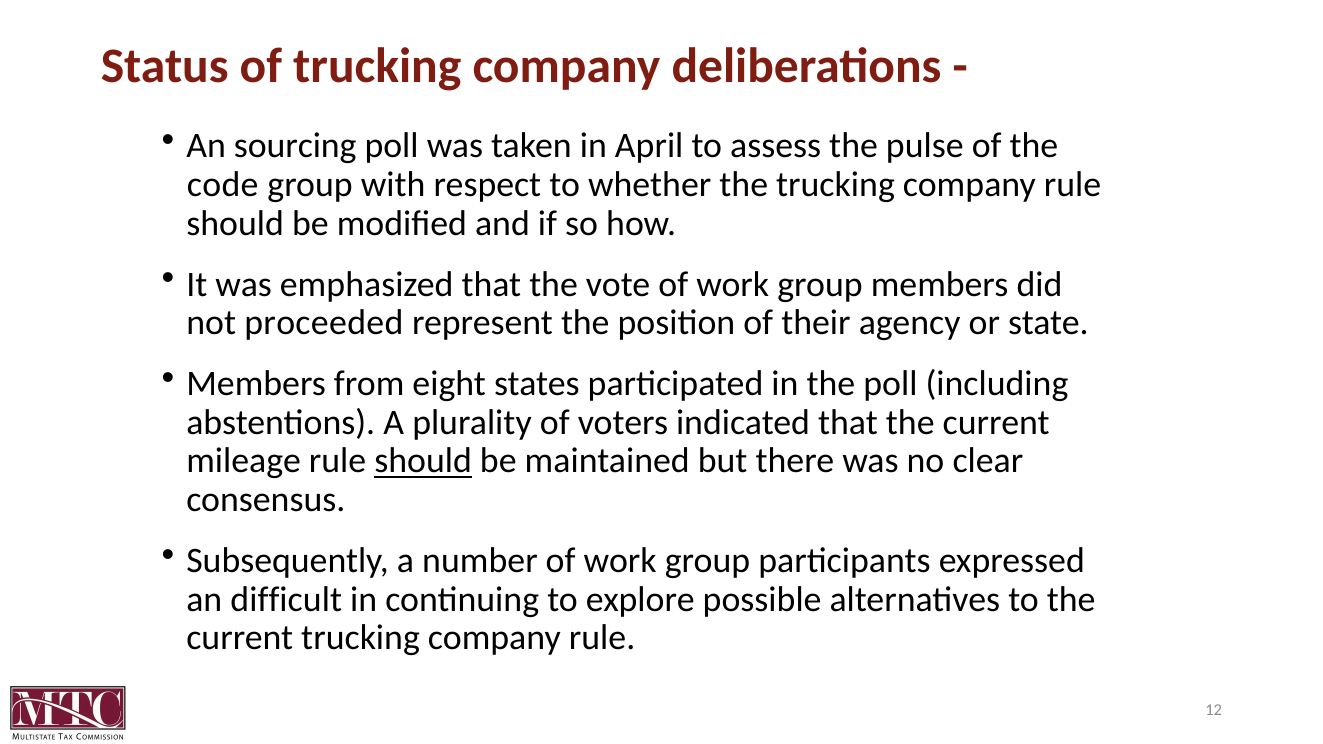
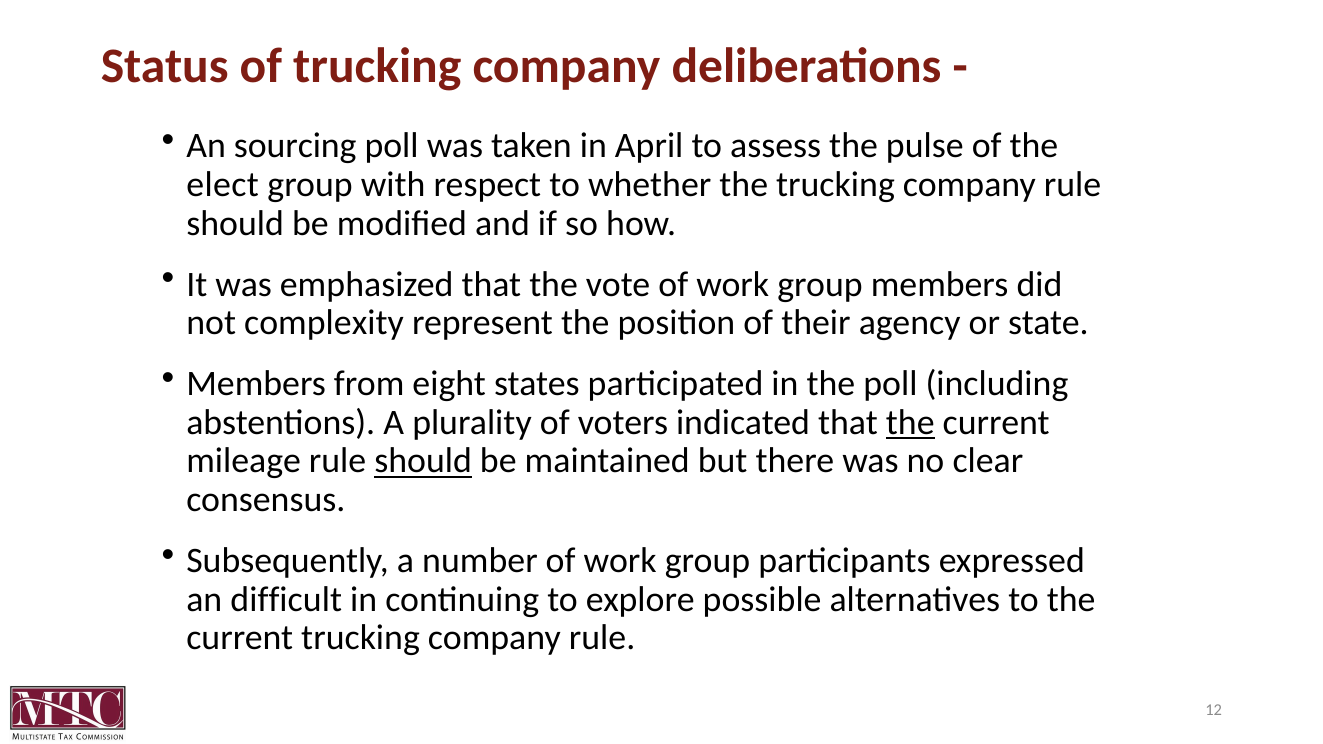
code: code -> elect (223, 185)
proceeded: proceeded -> complexity (324, 323)
the underline: none -> present (910, 423)
